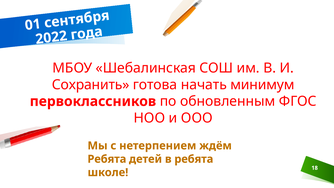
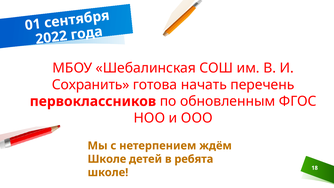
минимум: минимум -> перечень (262, 85)
Ребята: Ребята -> Школе (107, 159)
